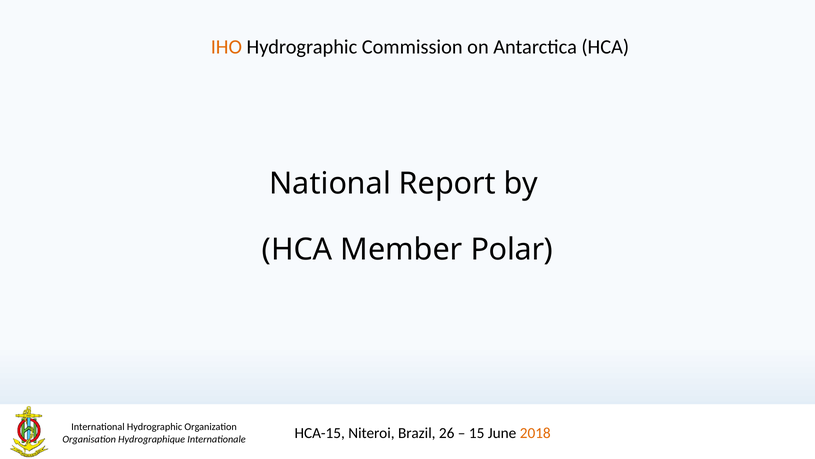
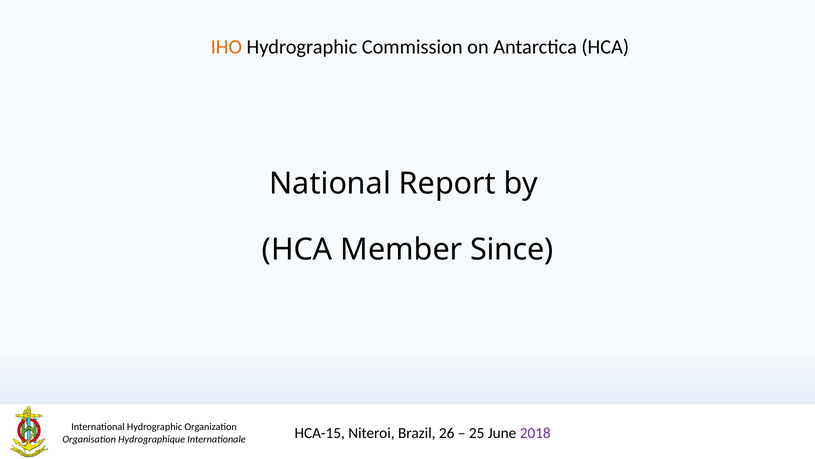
Polar: Polar -> Since (512, 249)
15: 15 -> 25 (477, 433)
2018 colour: orange -> purple (535, 433)
